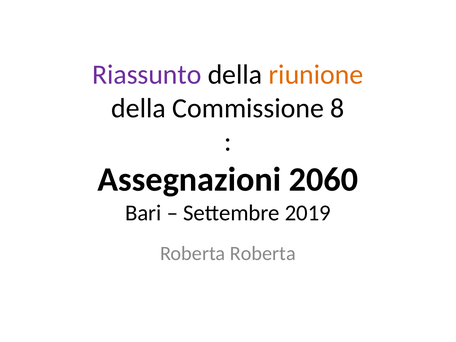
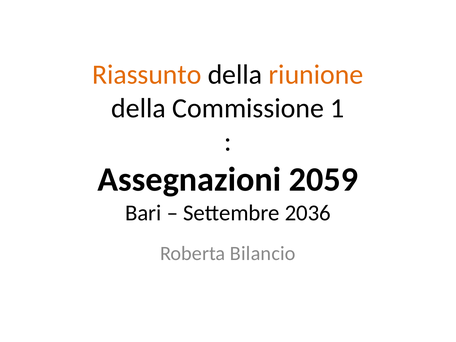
Riassunto colour: purple -> orange (147, 75)
8: 8 -> 1 (337, 108)
2060: 2060 -> 2059 (323, 179)
2019: 2019 -> 2036 (308, 213)
Roberta Roberta: Roberta -> Bilancio (263, 253)
